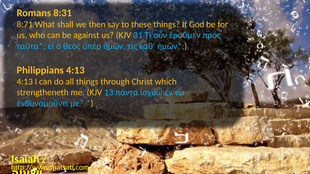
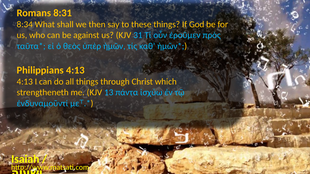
8:71: 8:71 -> 8:34 (25, 24)
